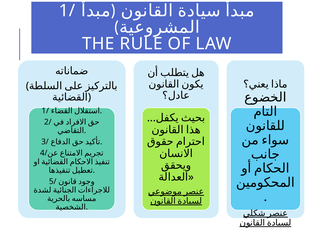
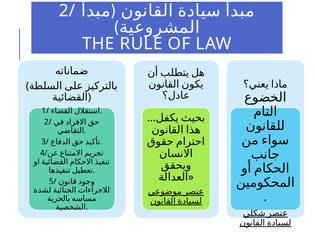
1/: 1/ -> 2/ (67, 11)
